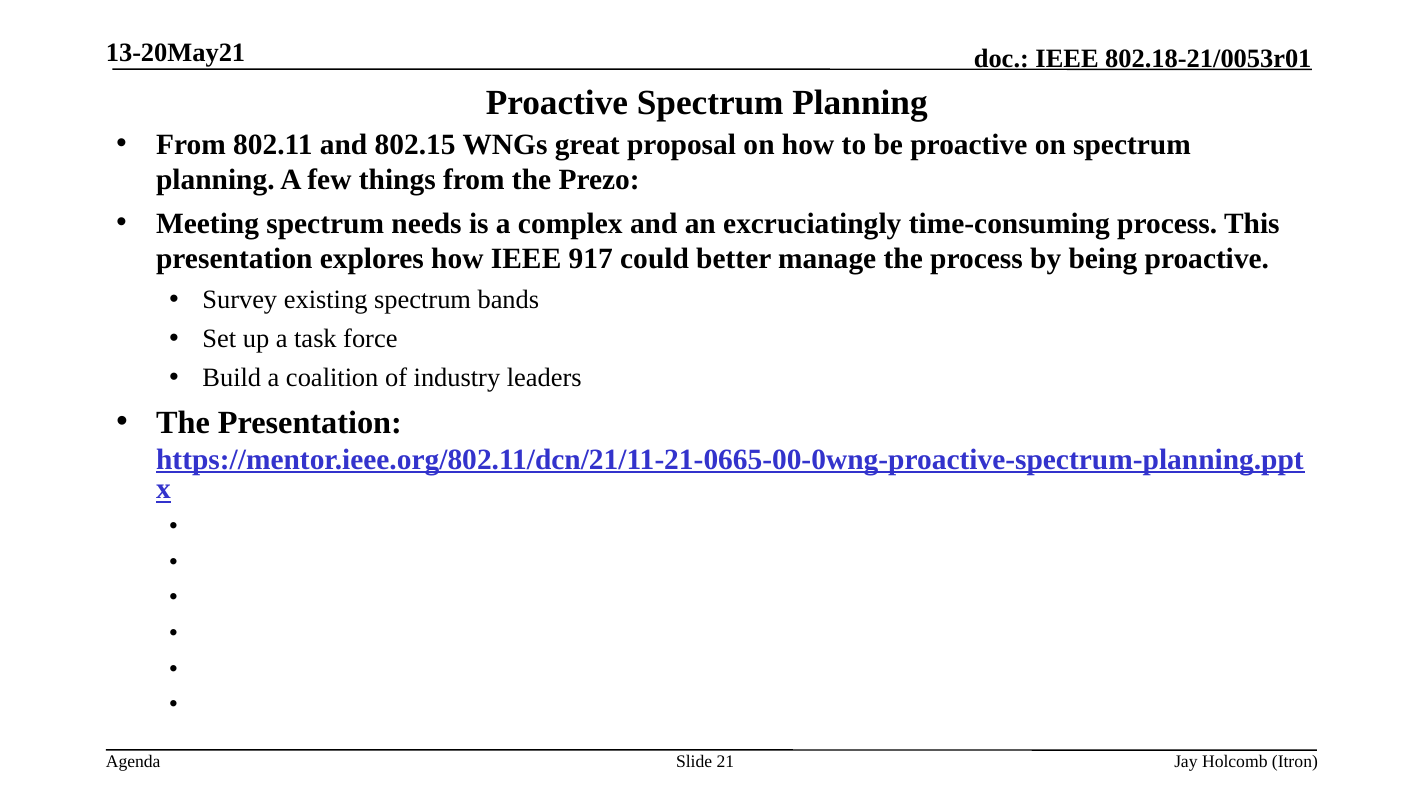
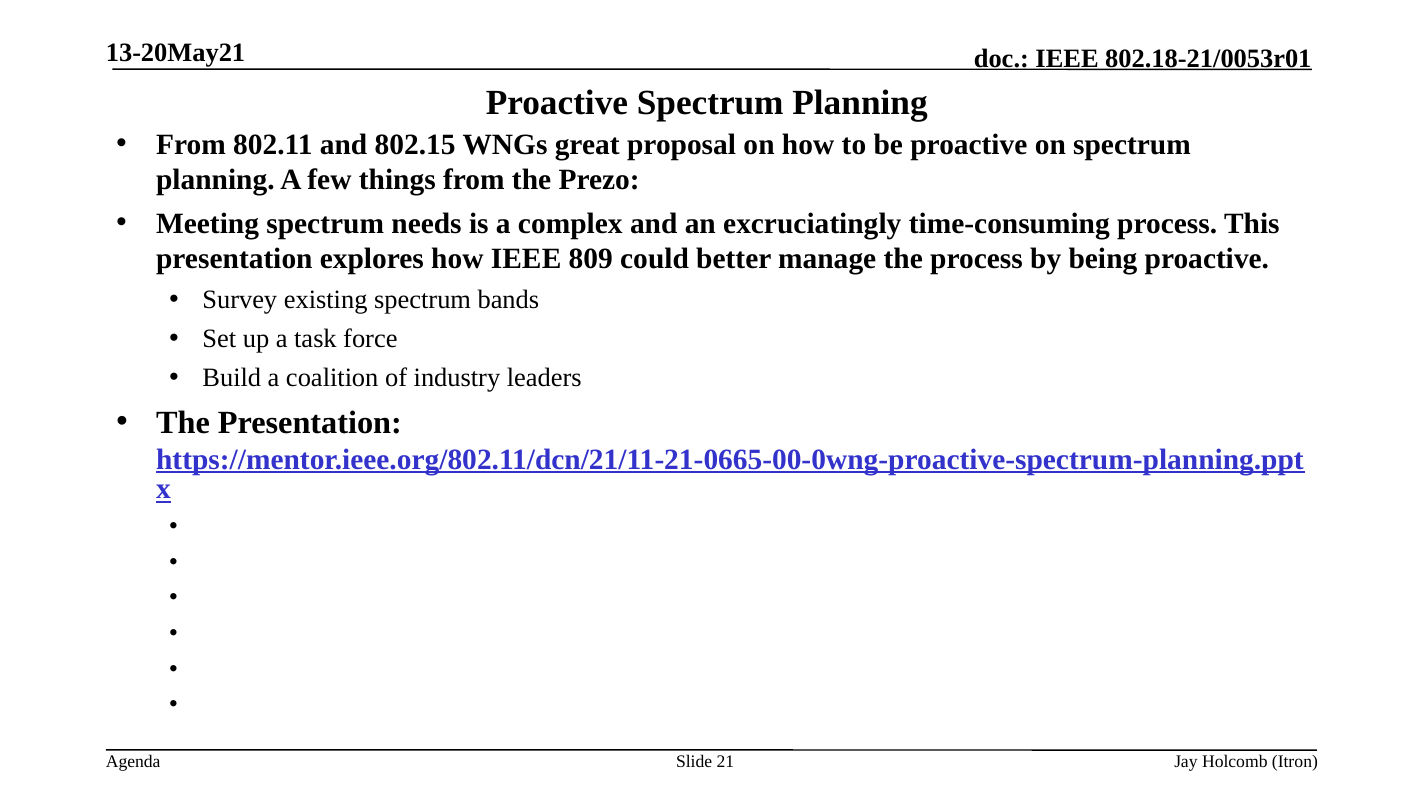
917: 917 -> 809 (591, 259)
